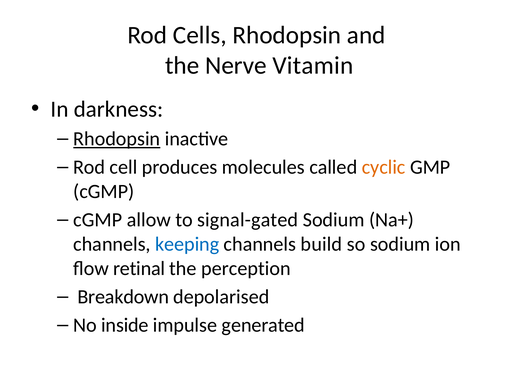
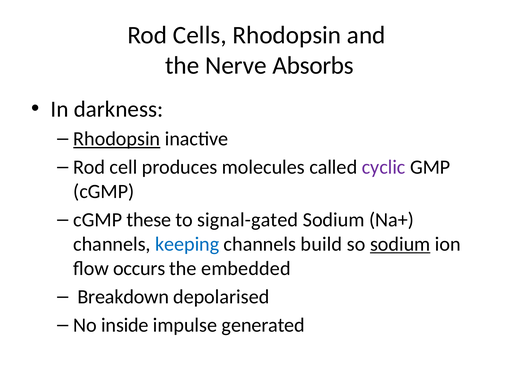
Vitamin: Vitamin -> Absorbs (313, 65)
cyclic colour: orange -> purple (384, 167)
allow: allow -> these (149, 219)
sodium underline: none -> present (400, 244)
retinal: retinal -> occurs (139, 268)
perception: perception -> embedded (246, 268)
